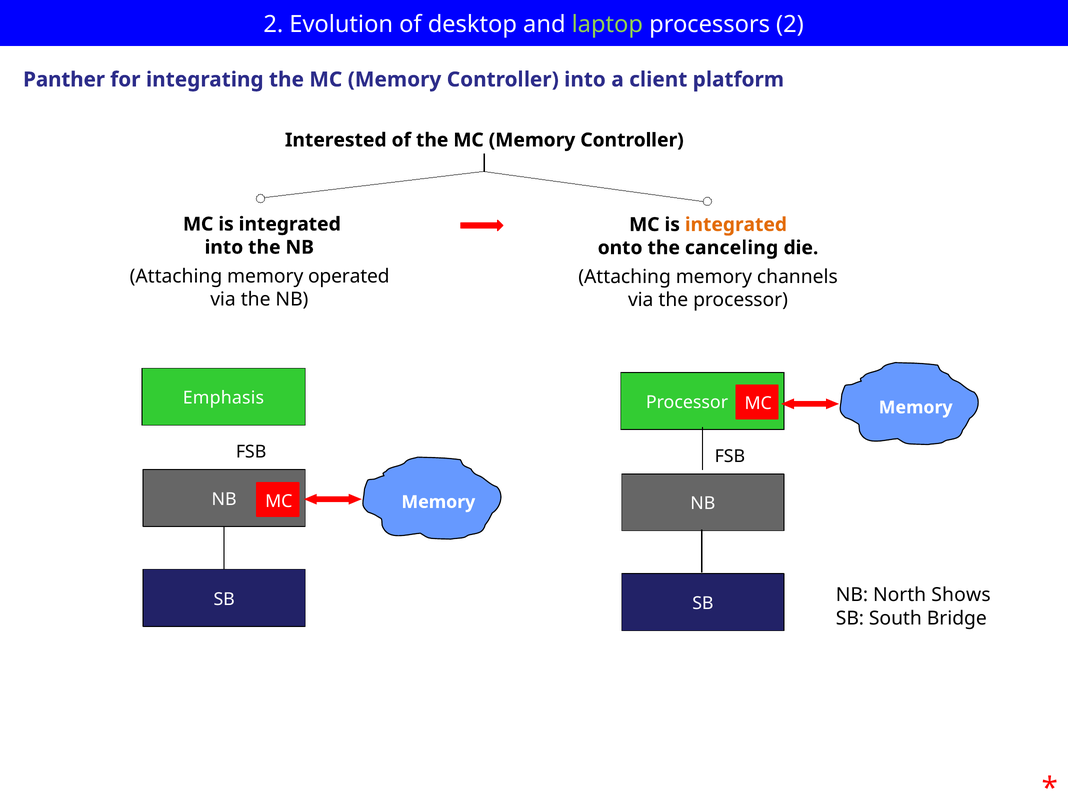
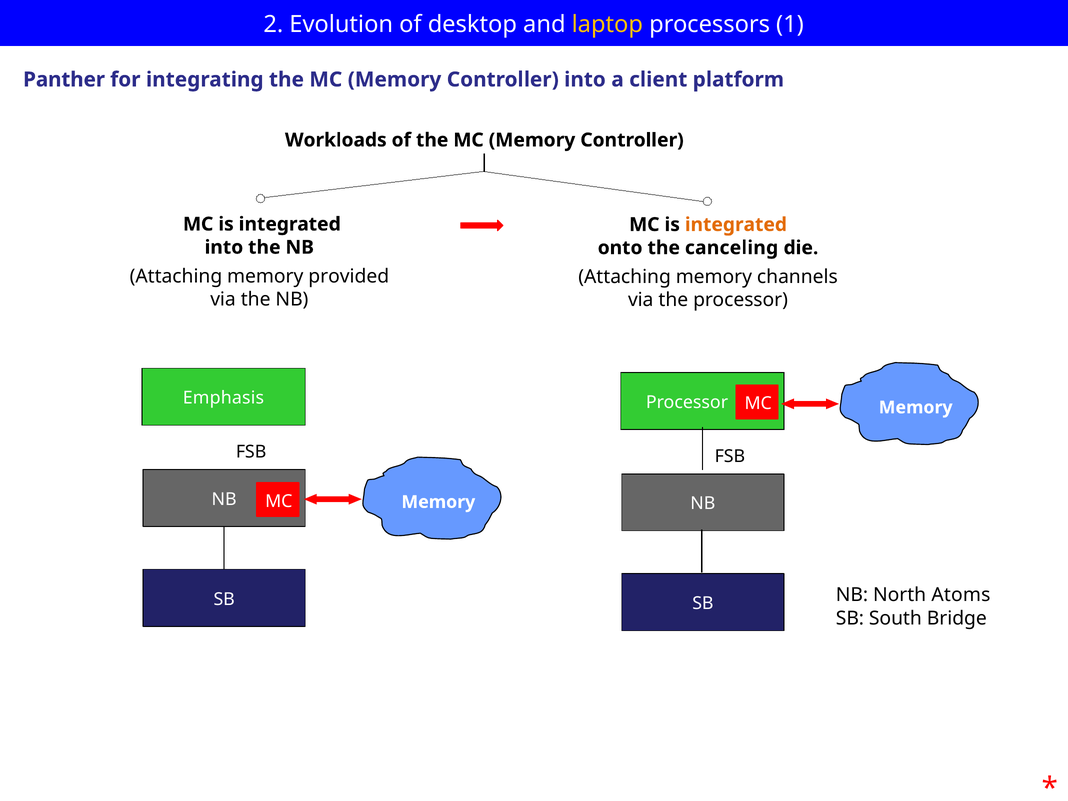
laptop colour: light green -> yellow (607, 25)
processors 2: 2 -> 1 (790, 25)
Interested: Interested -> Workloads (336, 140)
operated: operated -> provided (349, 276)
Shows: Shows -> Atoms (961, 595)
